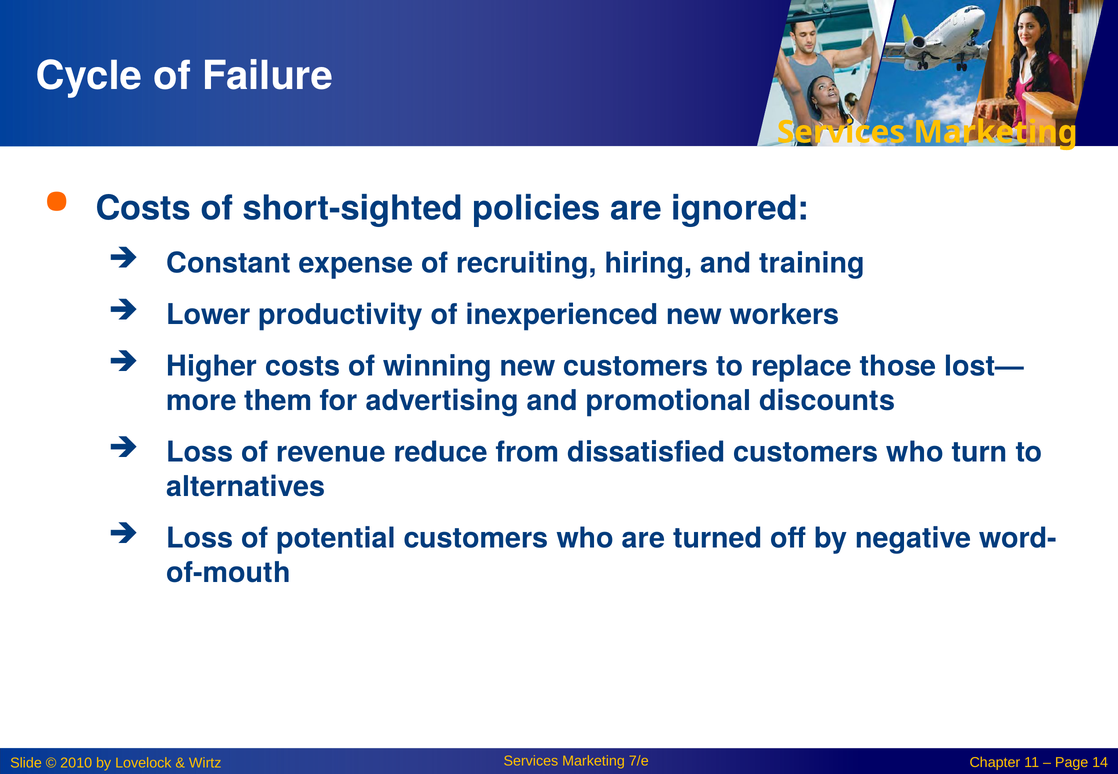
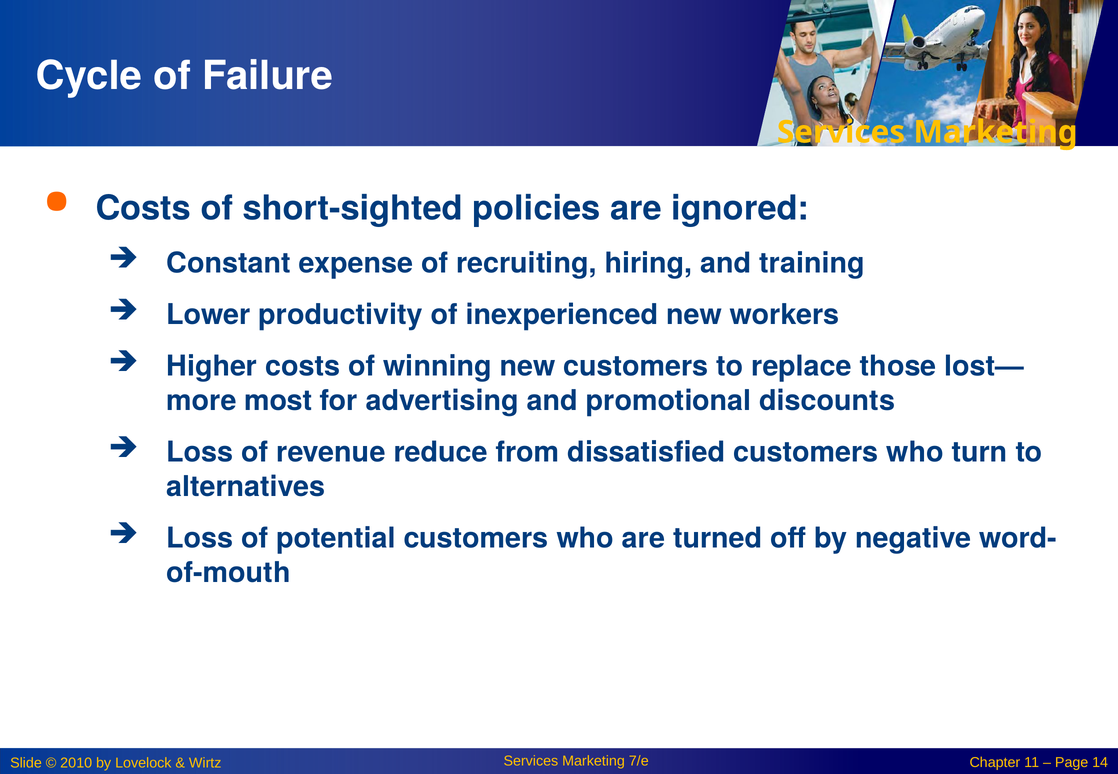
them: them -> most (278, 401)
